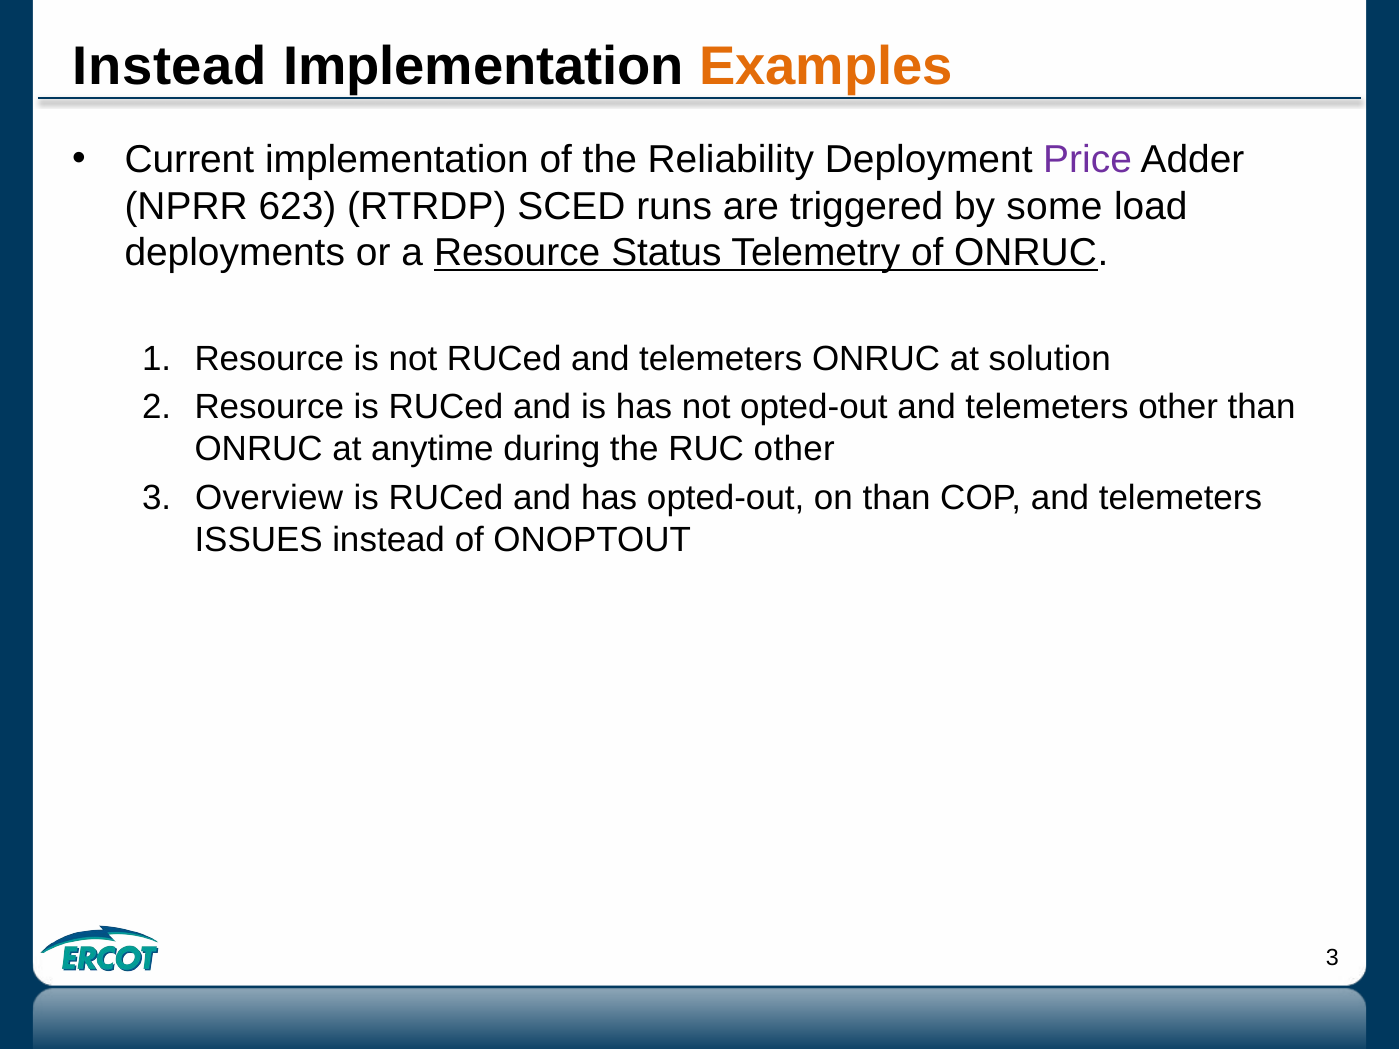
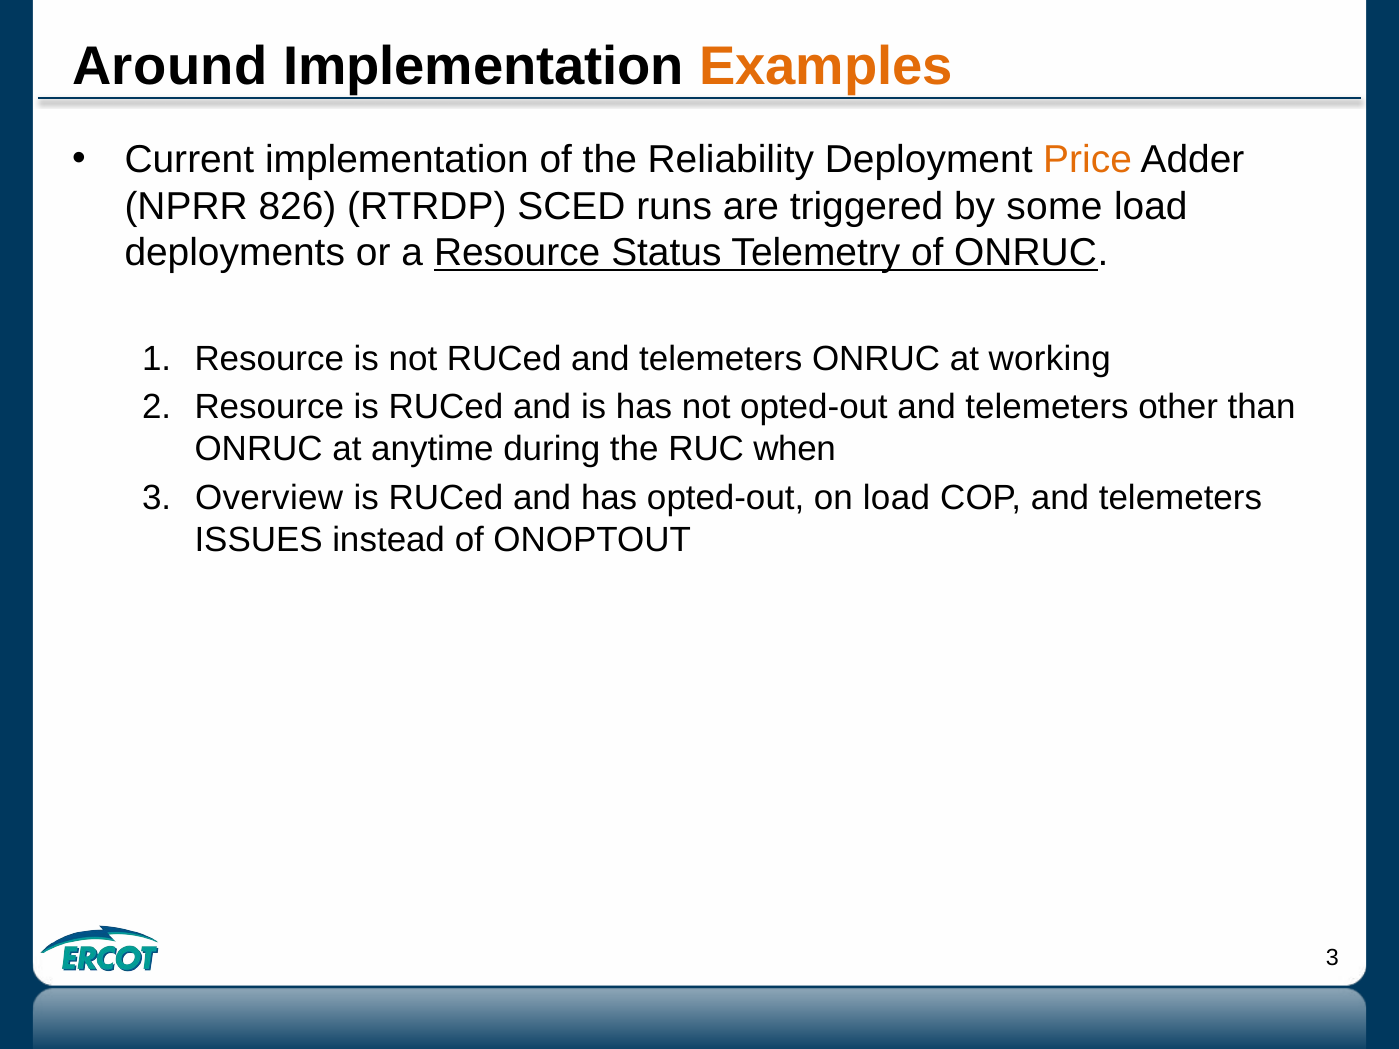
Instead: Instead -> Around (170, 66)
Price colour: purple -> orange (1088, 160)
623: 623 -> 826 (297, 206)
solution: solution -> working (1050, 359)
RUC other: other -> when (795, 450)
on than: than -> load (896, 498)
